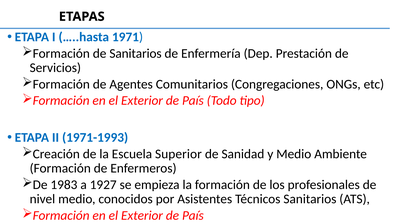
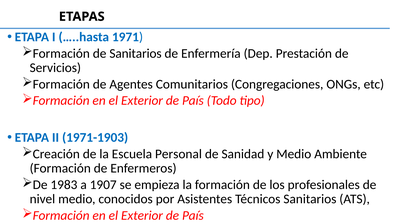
1971-1993: 1971-1993 -> 1971-1903 (95, 138)
Superior: Superior -> Personal (178, 154)
1927: 1927 -> 1907 (103, 185)
